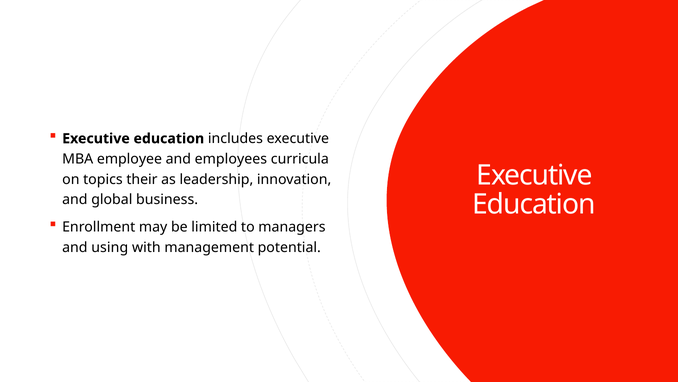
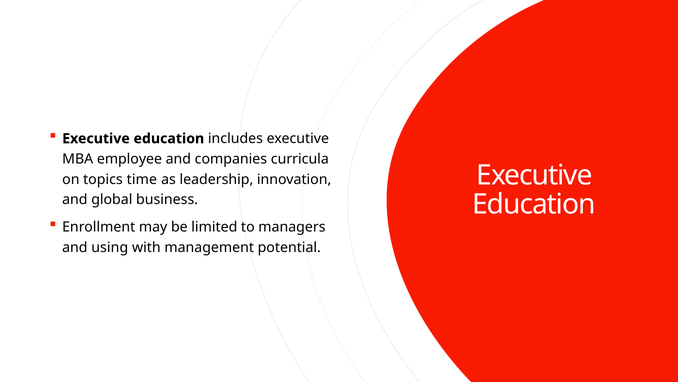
employees: employees -> companies (231, 159)
their: their -> time (142, 179)
